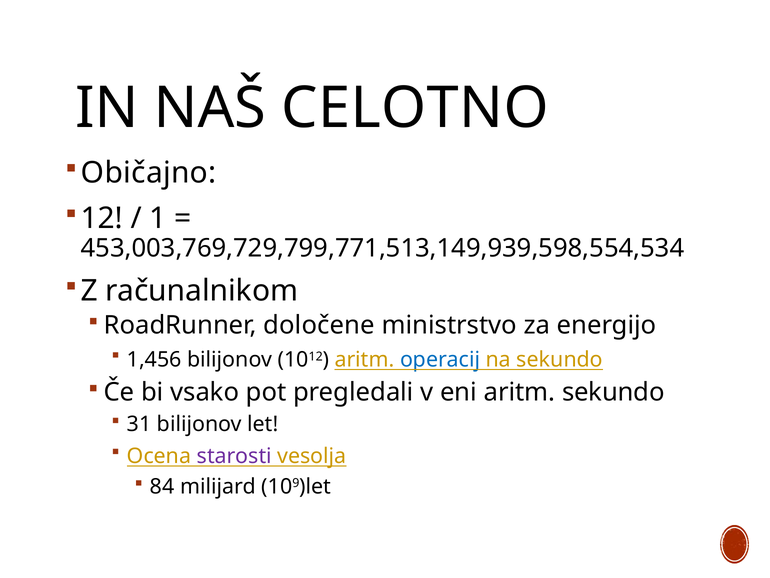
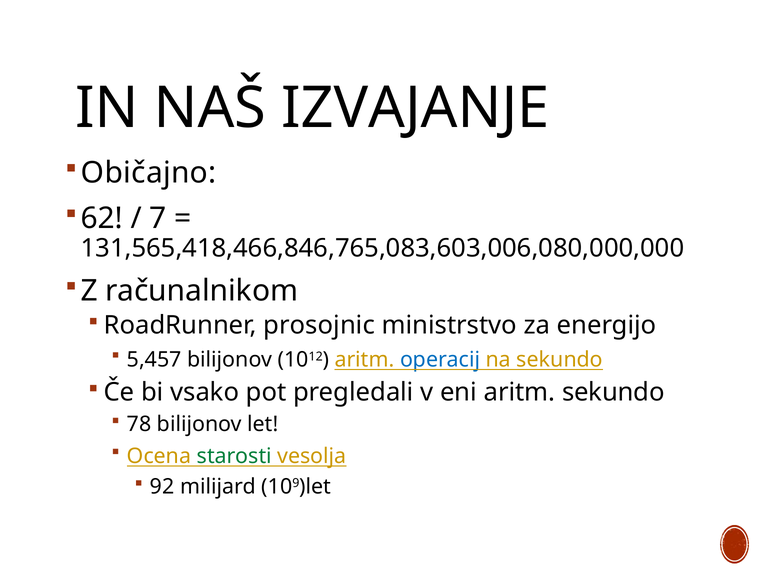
CELOTNO: CELOTNO -> IZVAJANJE (415, 108)
12: 12 -> 62 (102, 218)
1: 1 -> 7 (158, 218)
453,003,769,729,799,771,513,149,939,598,554,534: 453,003,769,729,799,771,513,149,939,598,554,534 -> 131,565,418,466,846,765,083,603,006,080,000,000 (382, 248)
določene: določene -> prosojnic (319, 325)
1,456: 1,456 -> 5,457 (154, 360)
31: 31 -> 78 (139, 424)
starosti colour: purple -> green (234, 456)
84: 84 -> 92 (162, 486)
